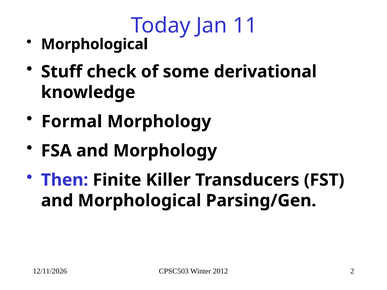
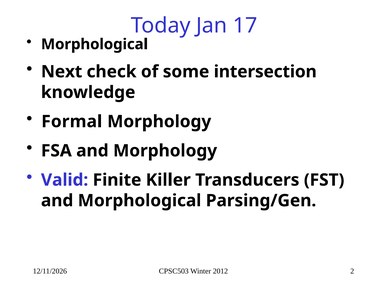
11: 11 -> 17 (245, 26)
Stuff: Stuff -> Next (62, 72)
derivational: derivational -> intersection (265, 72)
Then: Then -> Valid (65, 180)
